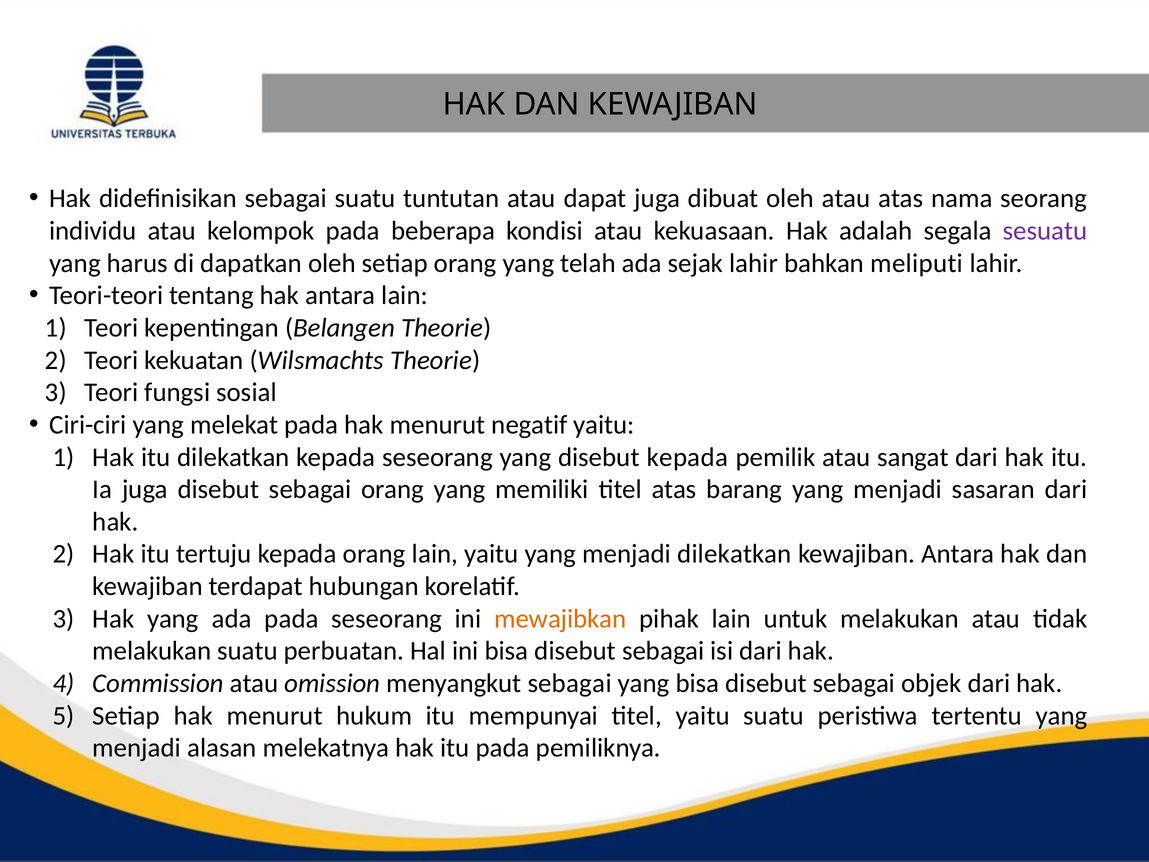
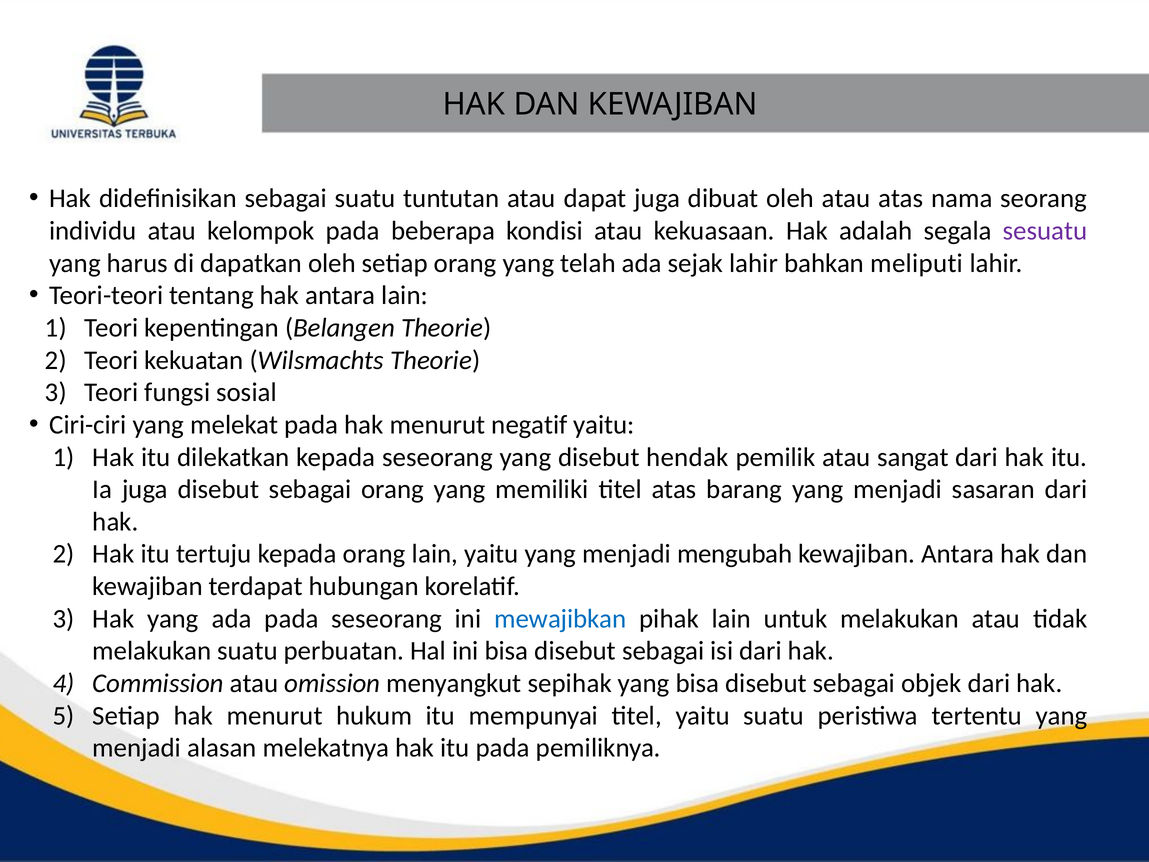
disebut kepada: kepada -> hendak (687, 457)
menjadi dilekatkan: dilekatkan -> mengubah (735, 554)
mewajibkan colour: orange -> blue (560, 619)
menyangkut sebagai: sebagai -> sepihak (570, 683)
